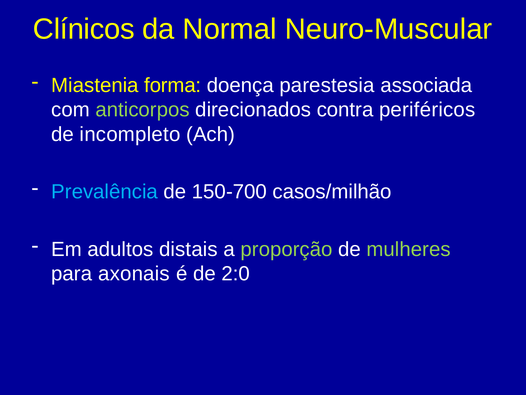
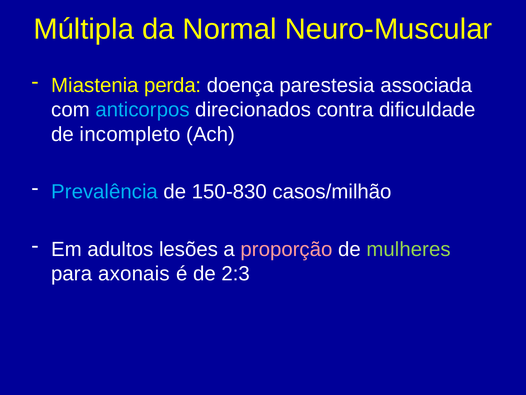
Clínicos: Clínicos -> Múltipla (84, 29)
forma: forma -> perda (173, 85)
anticorpos colour: light green -> light blue (143, 110)
periféricos: periféricos -> dificuldade (427, 110)
150-700: 150-700 -> 150-830 (229, 192)
distais: distais -> lesões (189, 249)
proporção colour: light green -> pink (287, 249)
2:0: 2:0 -> 2:3 (236, 273)
